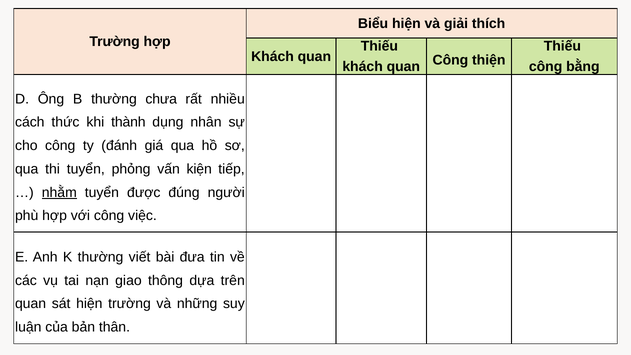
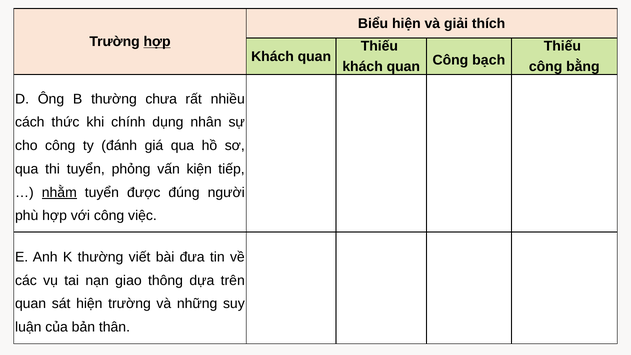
hợp underline: none -> present (157, 42)
thiện: thiện -> bạch (489, 60)
thành: thành -> chính (128, 122)
